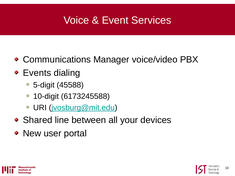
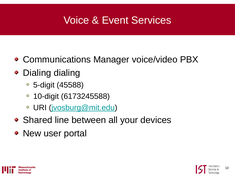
Events: Events -> Dialing (37, 73)
